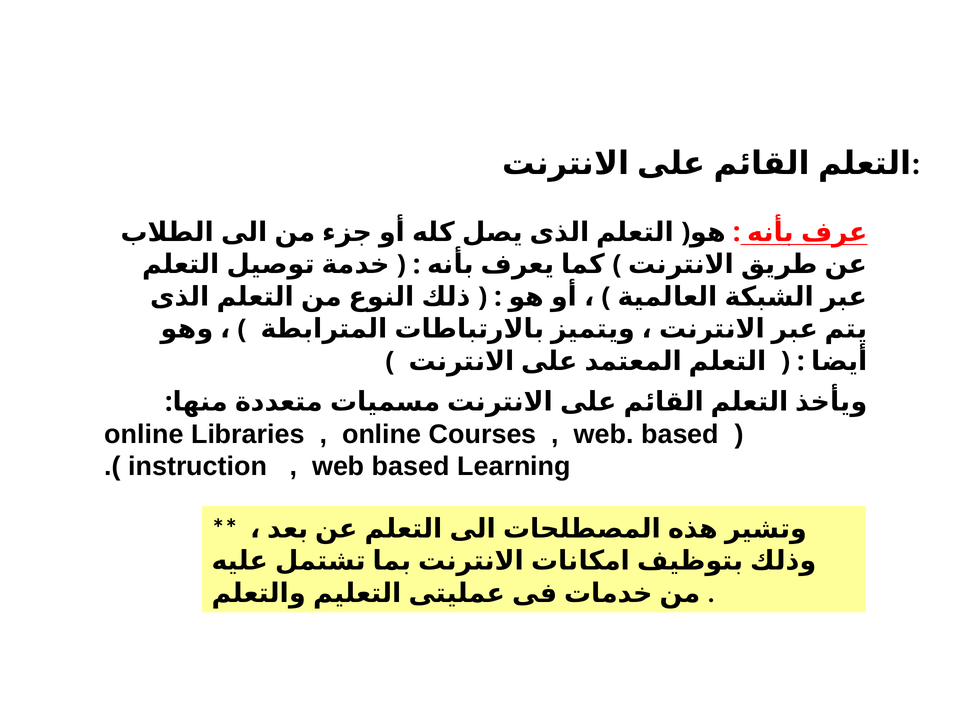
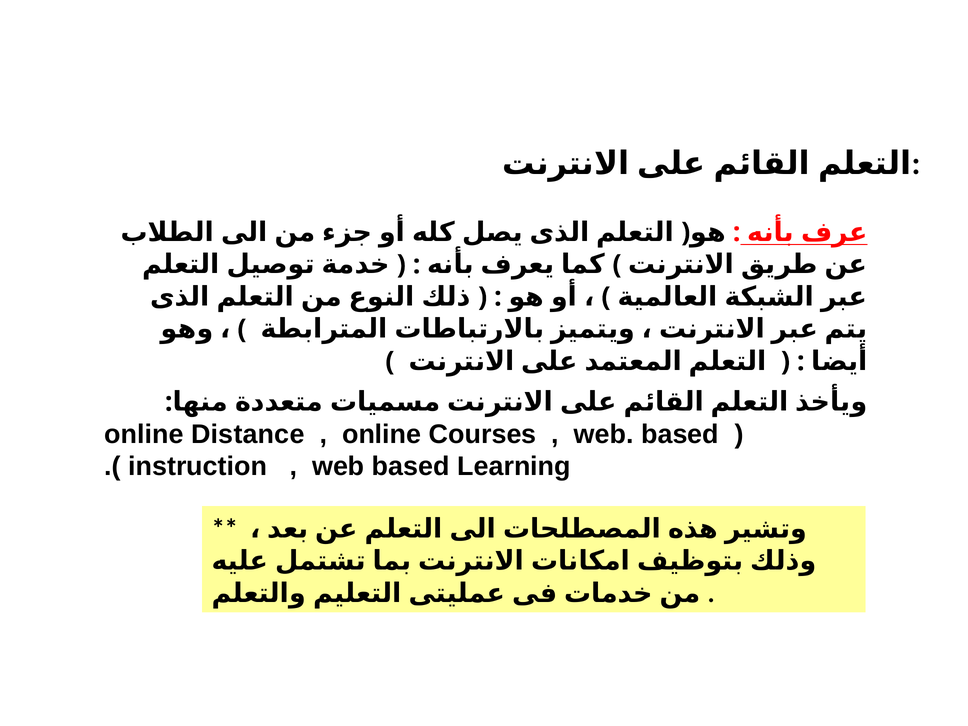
Libraries: Libraries -> Distance (248, 434)
